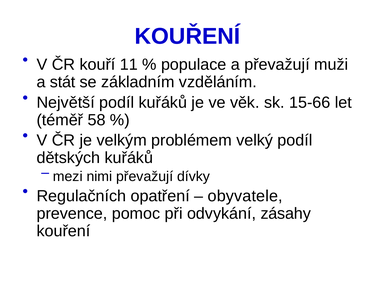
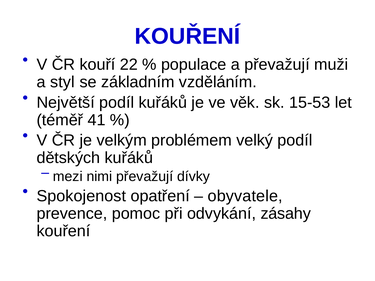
11: 11 -> 22 (129, 65)
stát: stát -> styl (62, 82)
15-66: 15-66 -> 15-53 (310, 103)
58: 58 -> 41 (97, 120)
Regulačních: Regulačních -> Spokojenost (81, 196)
